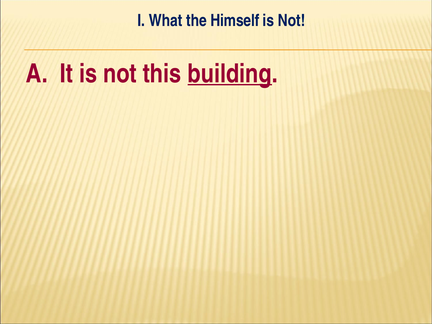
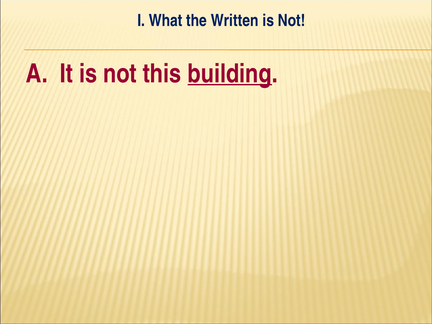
Himself: Himself -> Written (235, 21)
